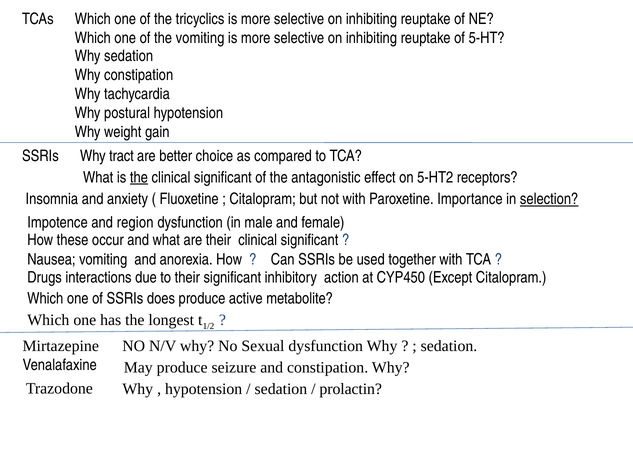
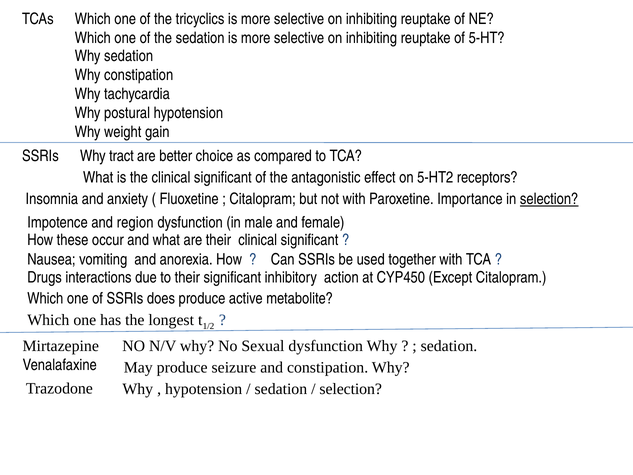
the vomiting: vomiting -> sedation (200, 38)
the underline: present -> none (139, 177)
prolactin: prolactin -> selection (351, 389)
